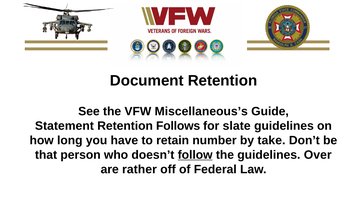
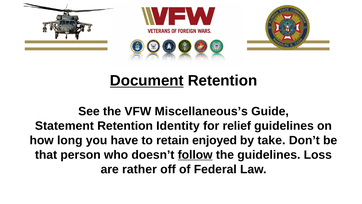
Document underline: none -> present (147, 81)
Follows: Follows -> Identity (178, 126)
slate: slate -> relief (237, 126)
number: number -> enjoyed (215, 140)
Over: Over -> Loss (318, 155)
